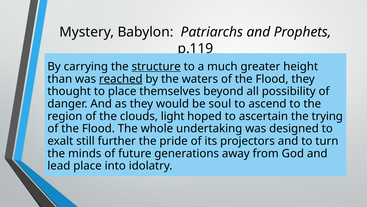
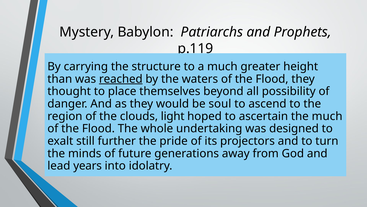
structure underline: present -> none (156, 66)
the trying: trying -> much (327, 116)
lead place: place -> years (88, 165)
